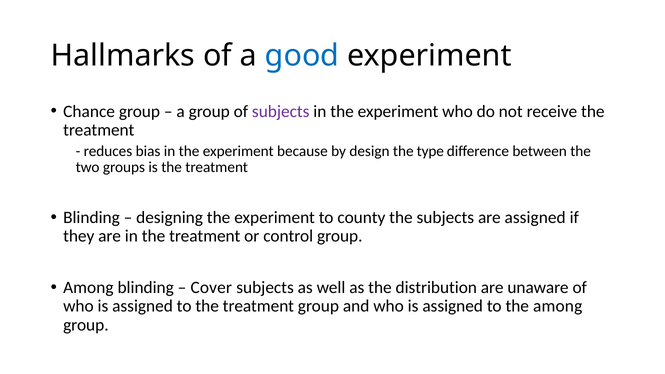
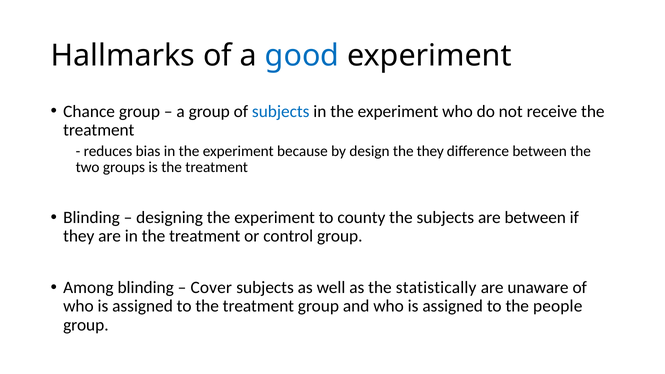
subjects colour: purple -> blue (281, 111)
the type: type -> they (430, 151)
are assigned: assigned -> between (535, 218)
distribution: distribution -> statistically (436, 288)
the among: among -> people (558, 306)
